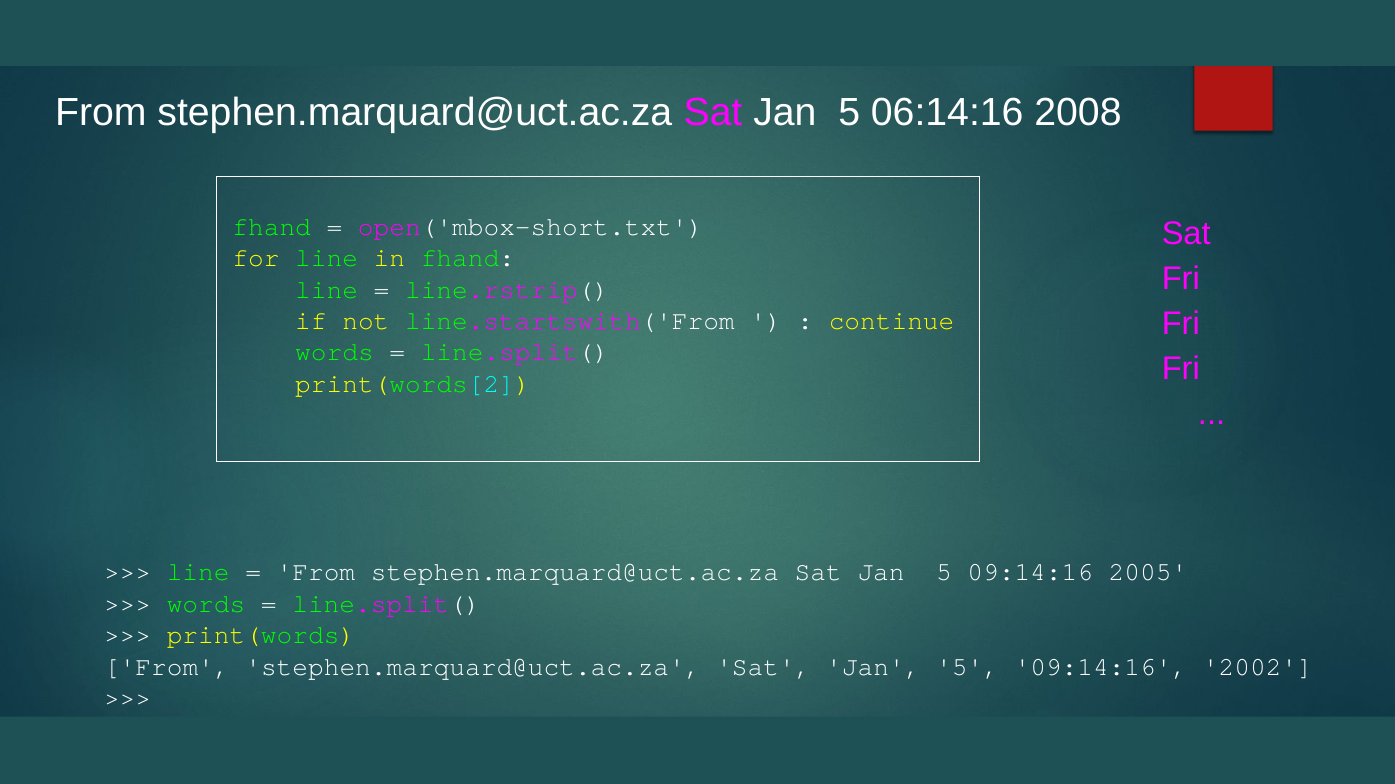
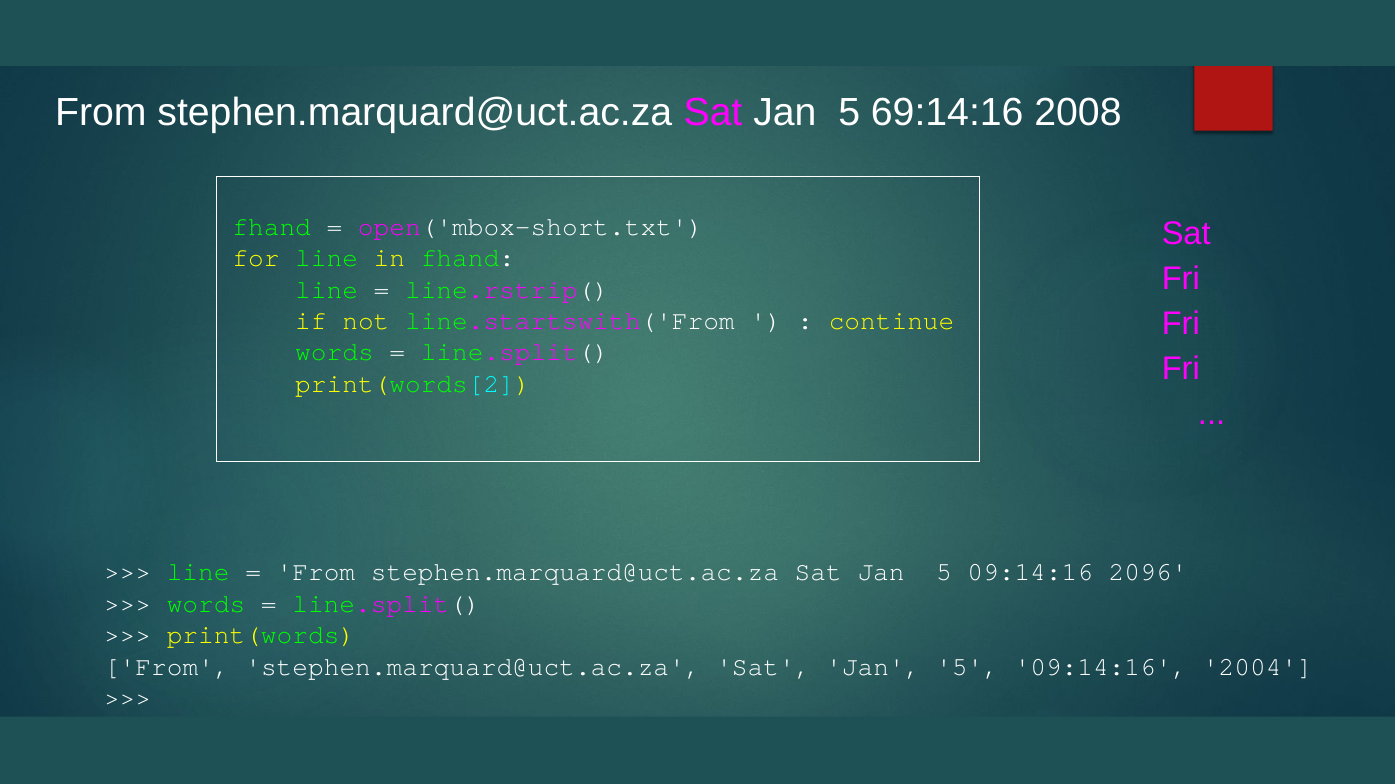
06:14:16: 06:14:16 -> 69:14:16 (947, 113)
2005: 2005 -> 2096 (1148, 573)
2002: 2002 -> 2004 (1258, 667)
